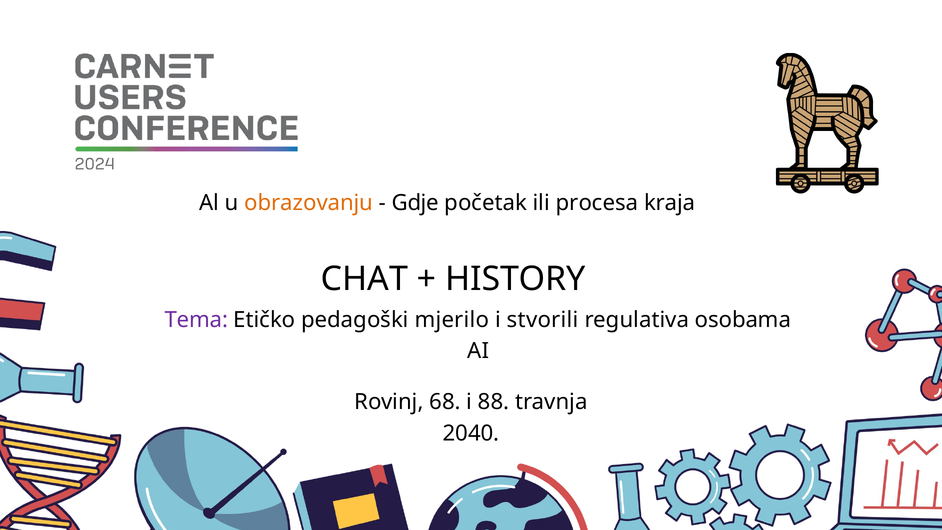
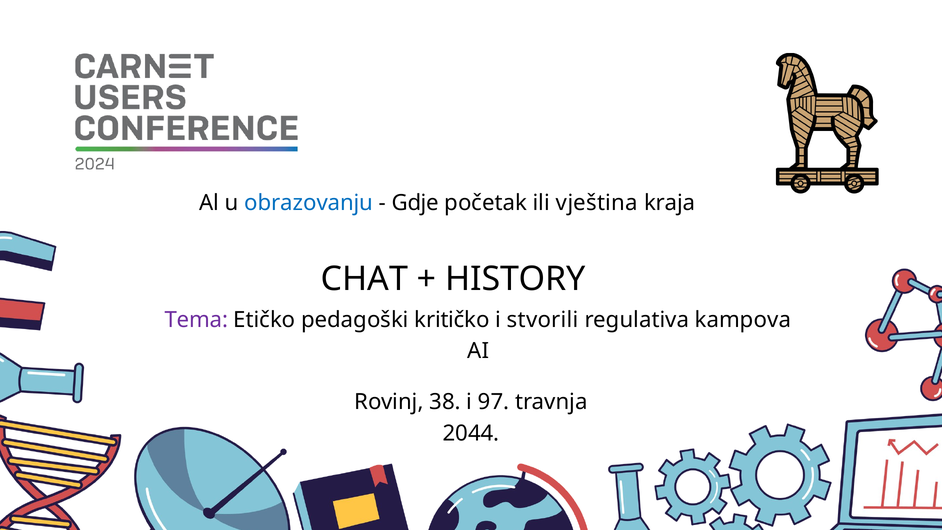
obrazovanju colour: orange -> blue (309, 203)
procesa: procesa -> vještina (597, 203)
mjerilo: mjerilo -> kritičko (452, 320)
osobama: osobama -> kampova (743, 320)
68: 68 -> 38 (445, 402)
88: 88 -> 97 (494, 402)
2040: 2040 -> 2044 (471, 433)
